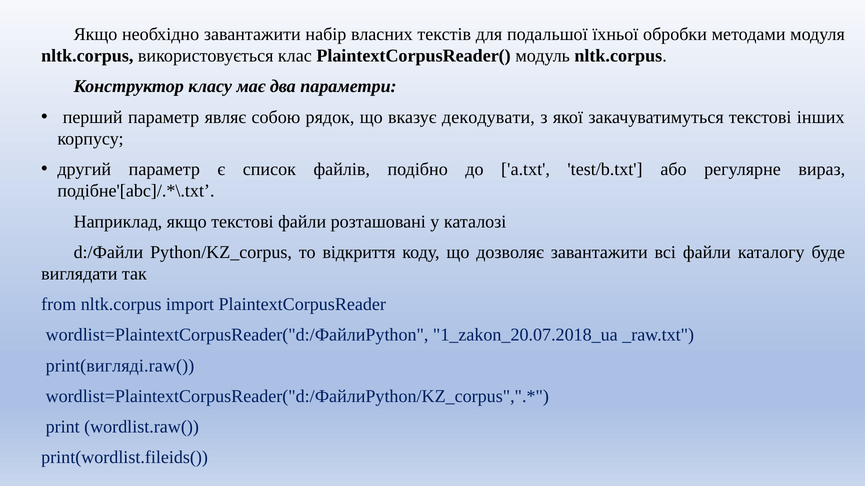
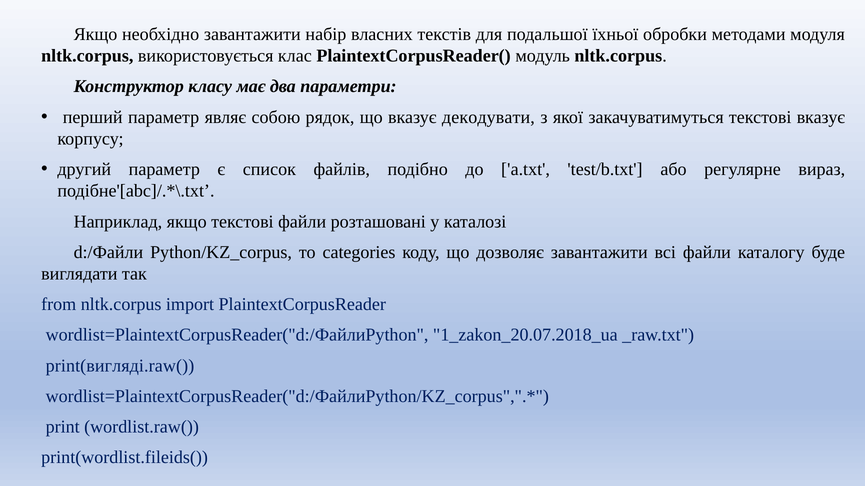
текстові інших: інших -> вказує (821, 117)
відкриття: відкриття -> categories (359, 252)
